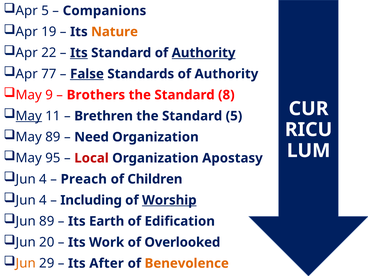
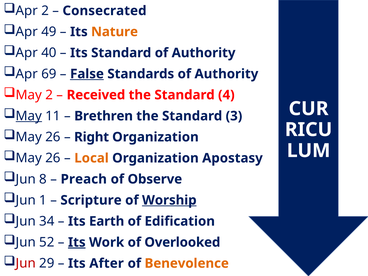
Apr 5: 5 -> 2 (45, 11)
Companions: Companions -> Consecrated (105, 11)
19: 19 -> 49 (49, 32)
22: 22 -> 40 (49, 53)
Its underline: present -> none (79, 53)
Authority underline: present -> none (204, 53)
77: 77 -> 69 (49, 74)
May 9: 9 -> 2 (49, 95)
Brothers: Brothers -> Received (96, 95)
8: 8 -> 4 (226, 95)
Standard 5: 5 -> 3 (234, 116)
89: 89 -> 26 (53, 137)
Need: Need -> Right (92, 137)
95: 95 -> 26 (53, 158)
Local colour: red -> orange (92, 158)
4: 4 -> 8 (43, 179)
Children: Children -> Observe (155, 179)
4: 4 -> 1 (43, 200)
Including: Including -> Scripture (91, 200)
Jun 89: 89 -> 34 (47, 221)
20: 20 -> 52 (47, 242)
Its underline: none -> present (77, 242)
Jun colour: orange -> red (26, 263)
